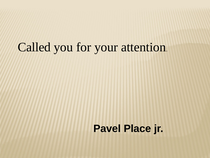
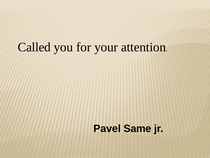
Place: Place -> Same (137, 128)
